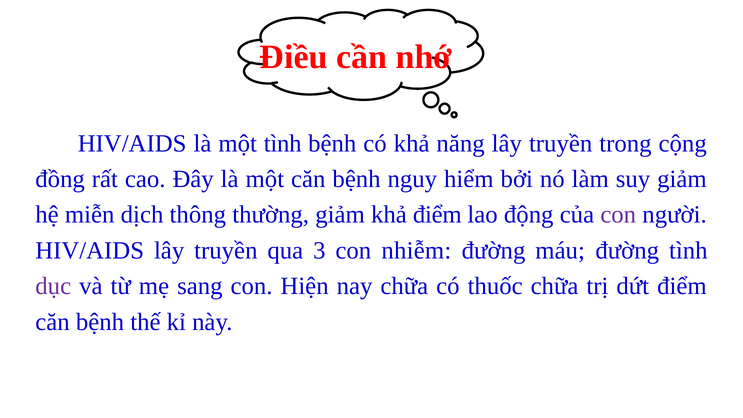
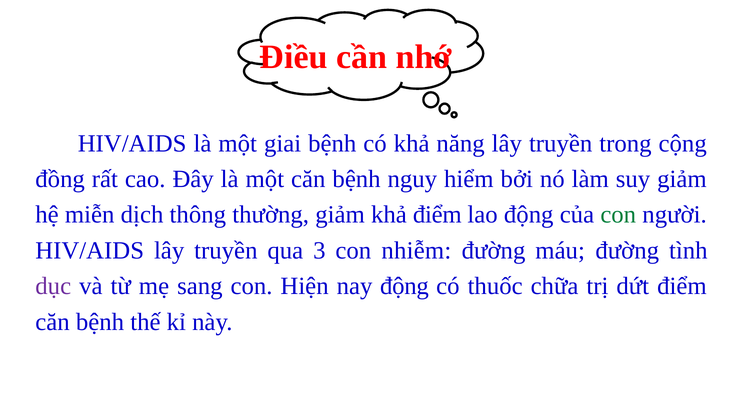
một tình: tình -> giai (283, 143)
con colour: purple -> green (618, 215)
nay chữa: chữa -> động (404, 286)
